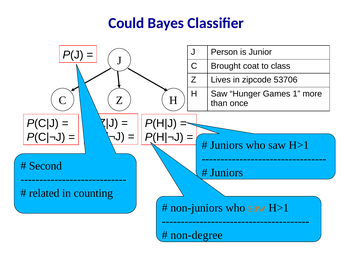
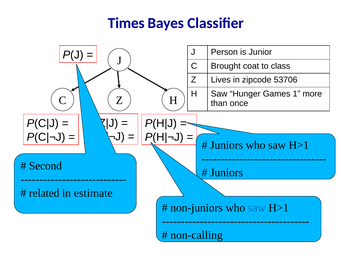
Could: Could -> Times (126, 23)
counting: counting -> estimate (93, 193)
saw colour: orange -> blue (257, 208)
non-degree: non-degree -> non-calling (197, 235)
